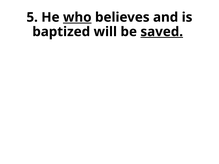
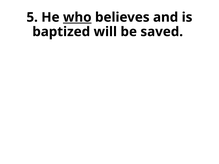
saved underline: present -> none (162, 32)
